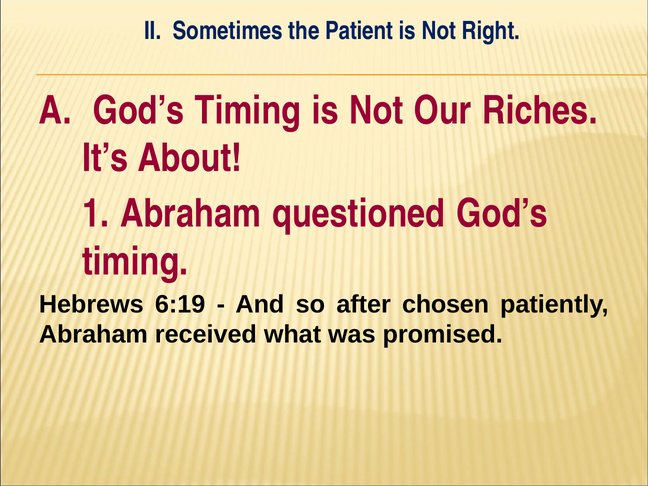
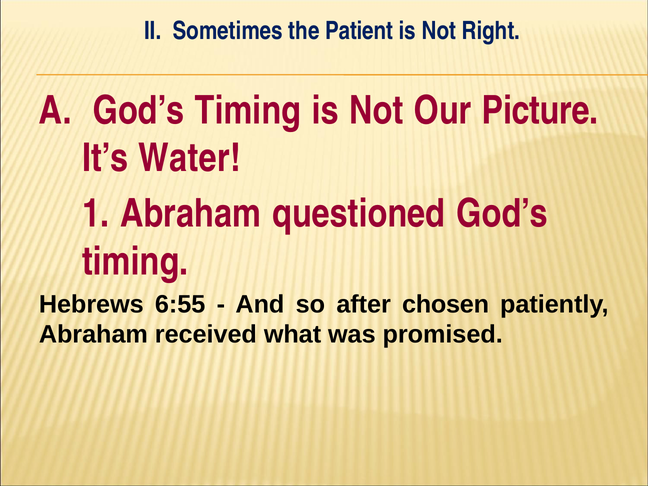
Riches: Riches -> Picture (540, 111)
About: About -> Water (190, 158)
6:19: 6:19 -> 6:55 (180, 304)
